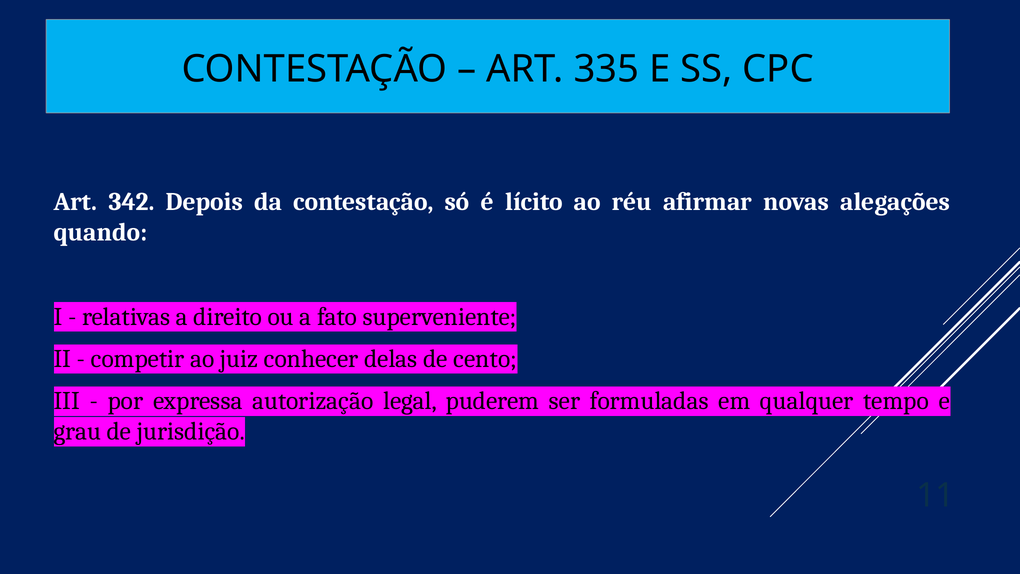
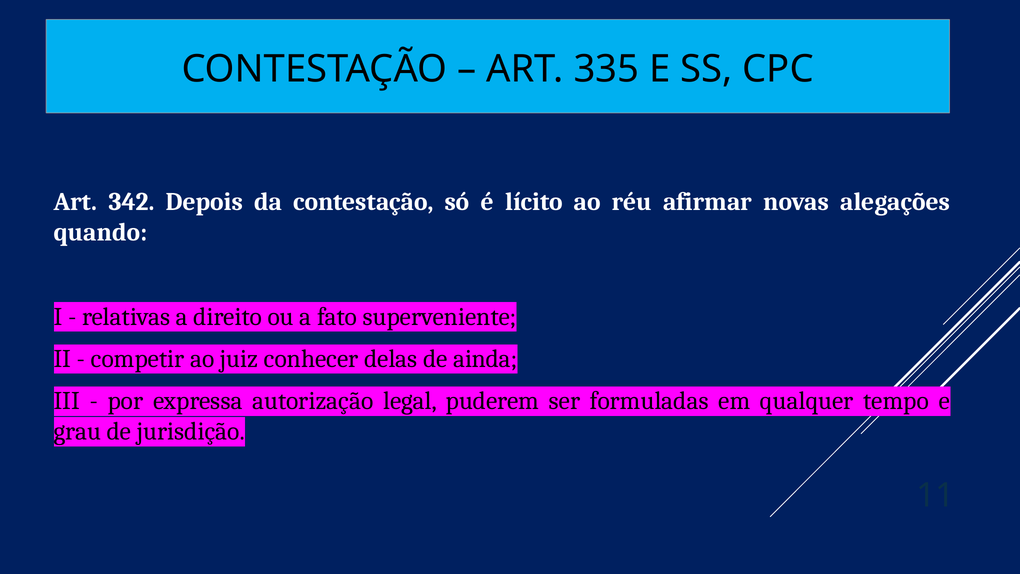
cento: cento -> ainda (485, 359)
